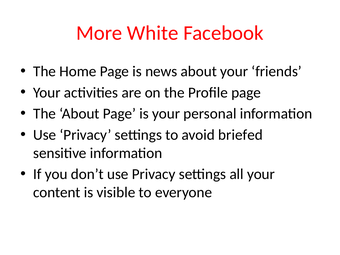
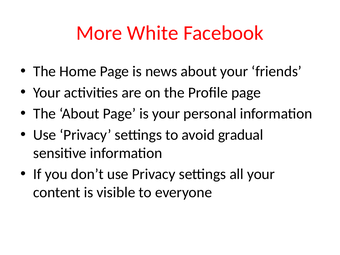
briefed: briefed -> gradual (241, 135)
